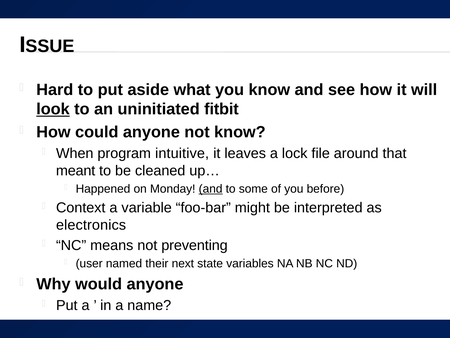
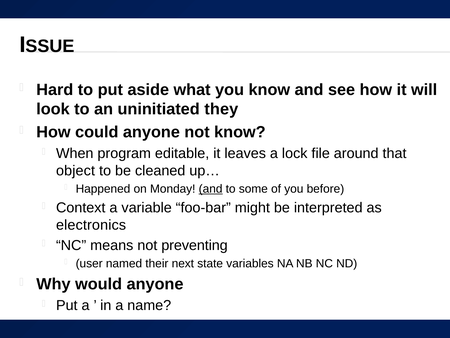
look underline: present -> none (53, 109)
fitbit: fitbit -> they (221, 109)
intuitive: intuitive -> editable (182, 153)
meant: meant -> object (76, 171)
